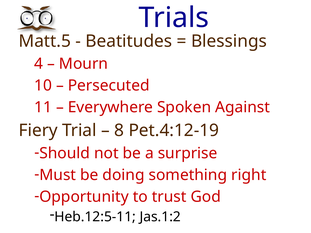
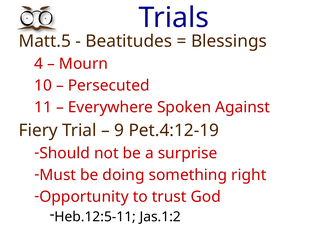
8: 8 -> 9 (119, 131)
